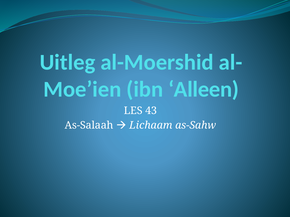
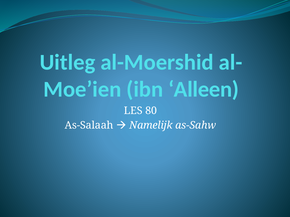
43: 43 -> 80 (151, 111)
Lichaam: Lichaam -> Namelijk (151, 125)
